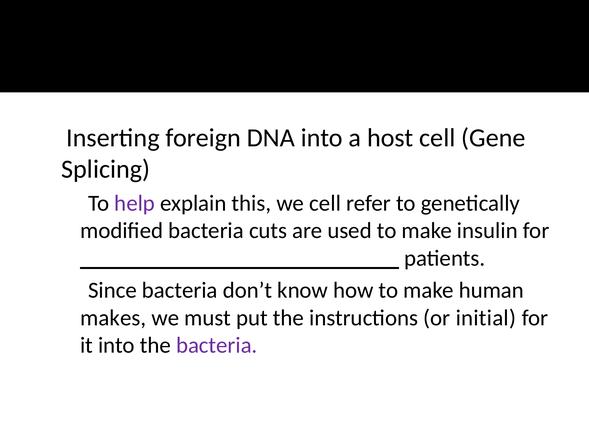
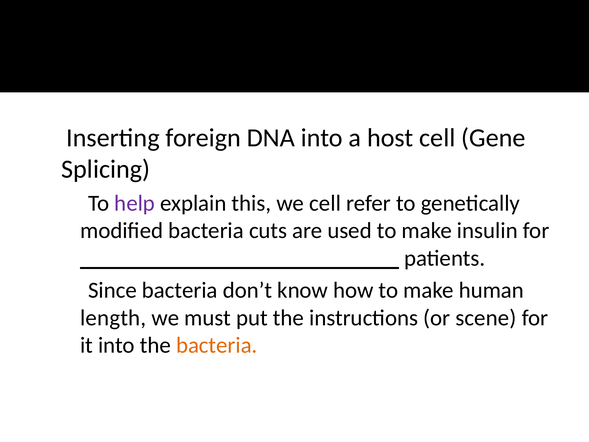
makes: makes -> length (113, 318)
initial: initial -> scene (486, 318)
bacteria colour: purple -> orange (217, 345)
